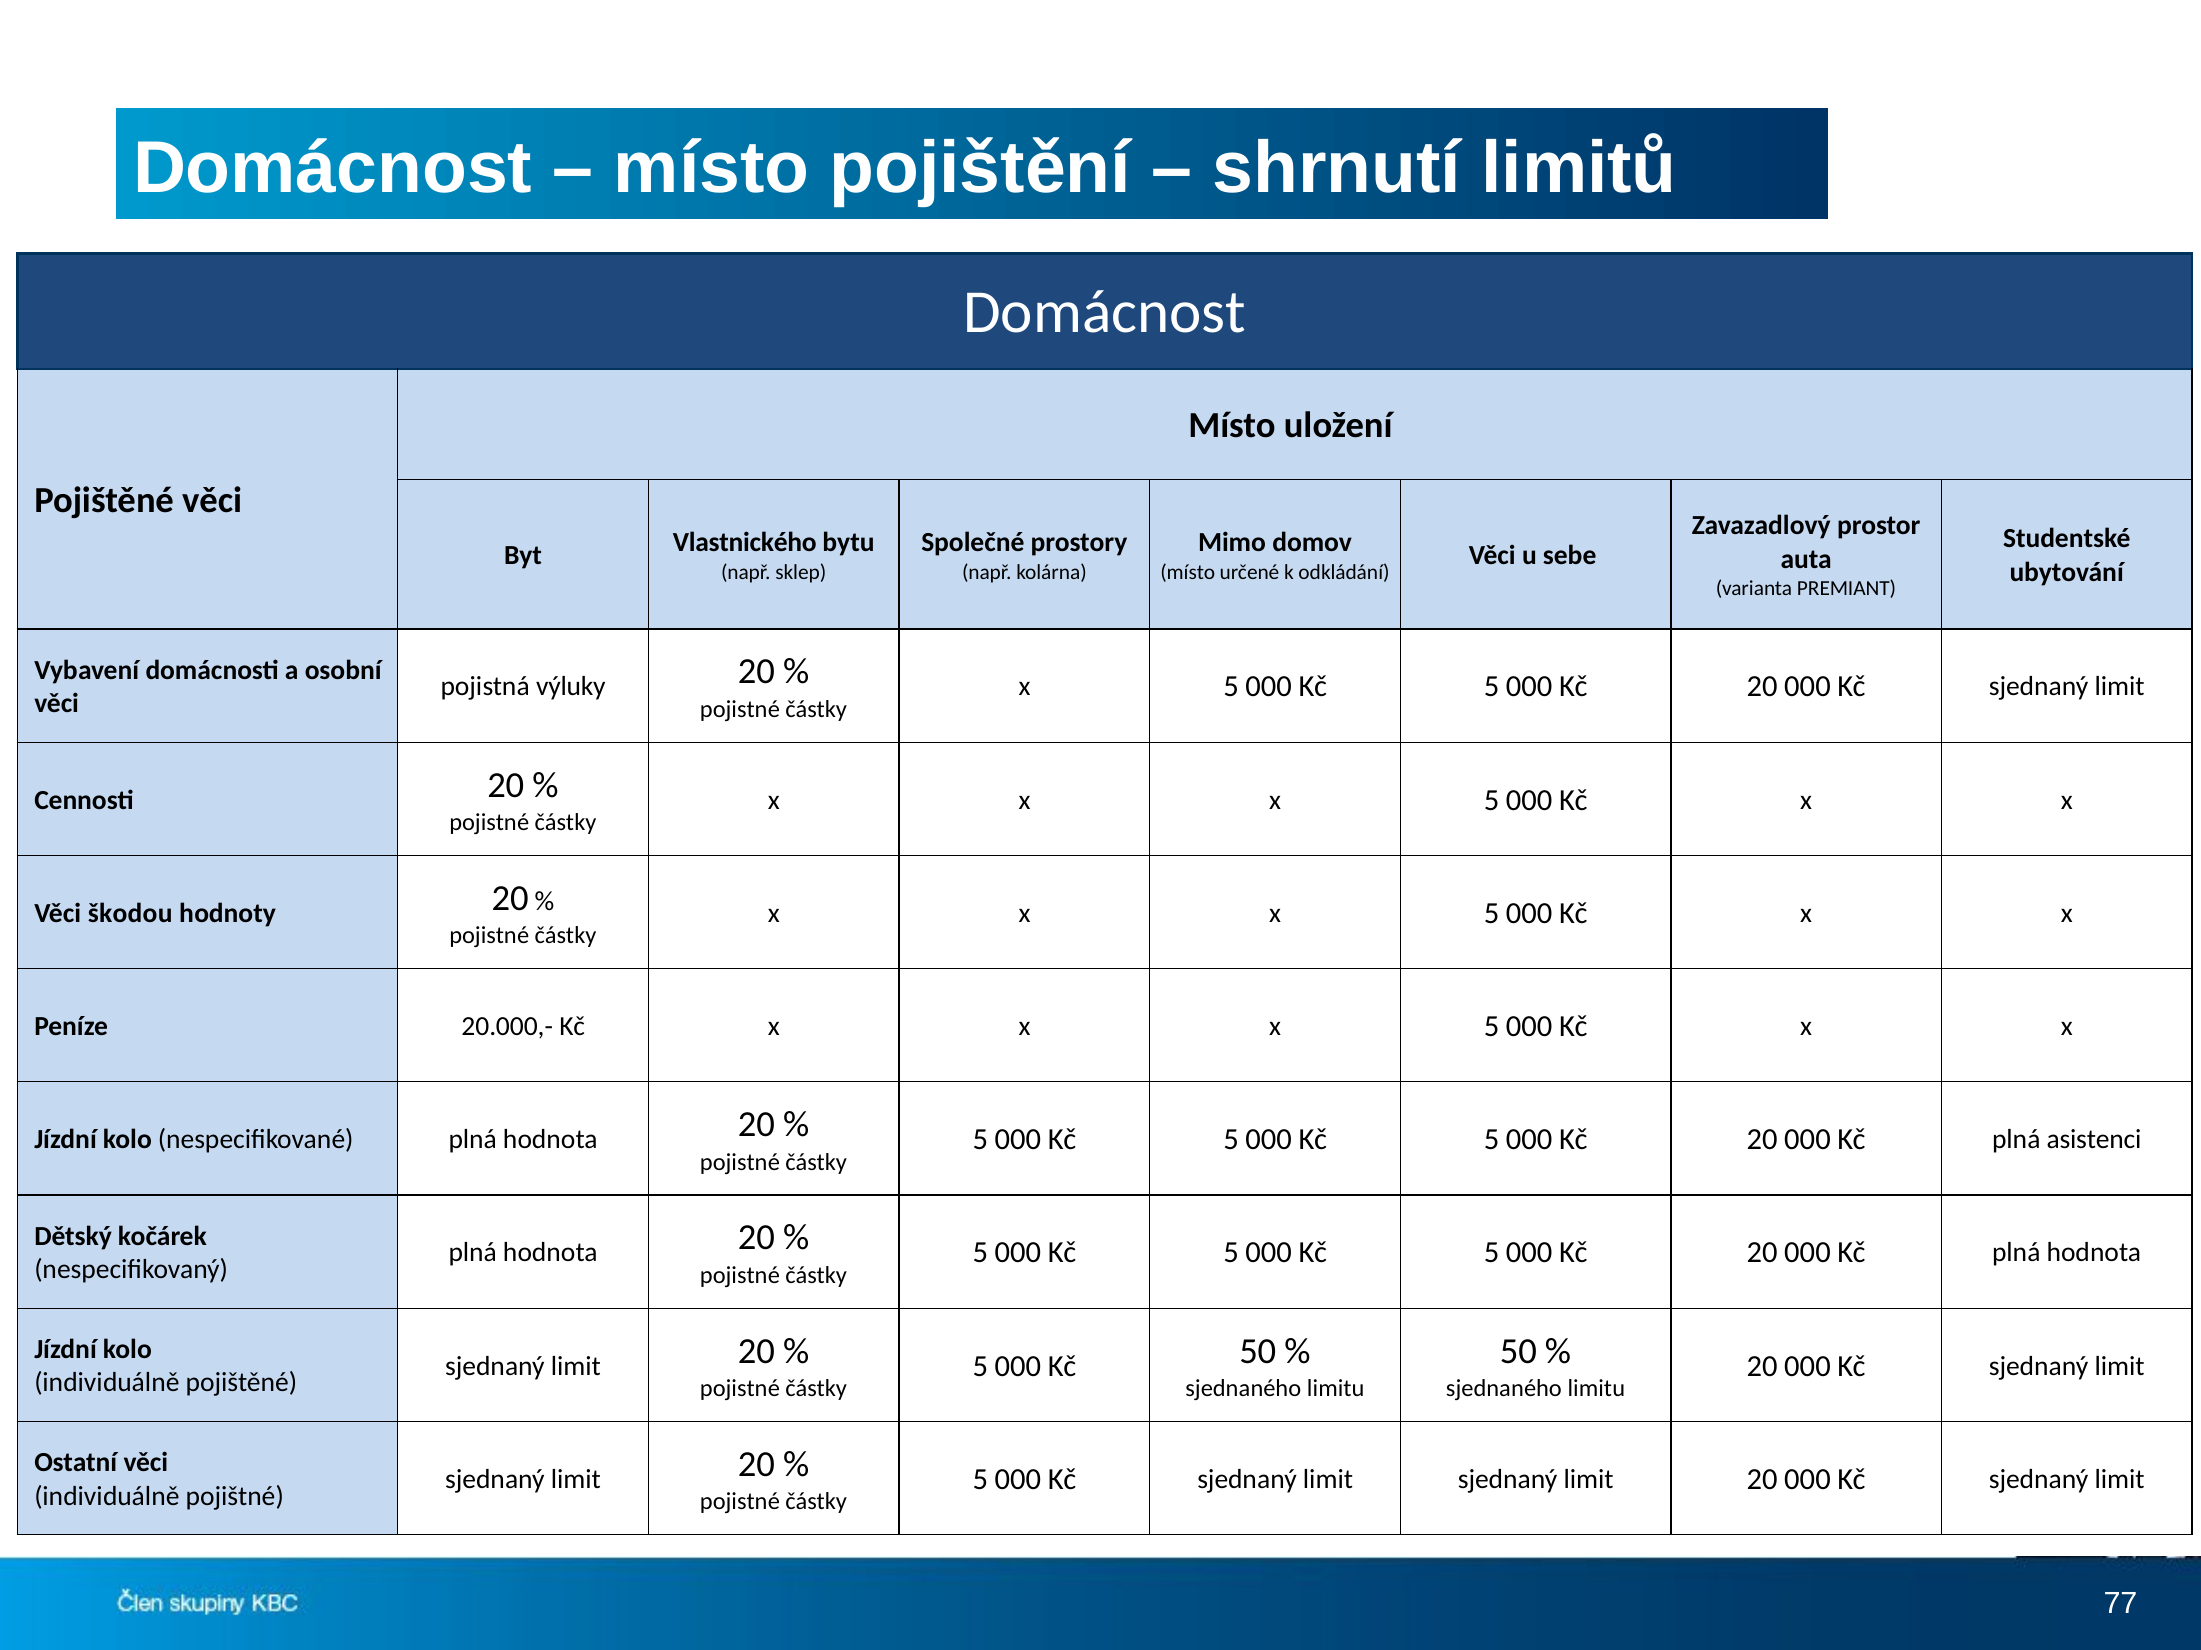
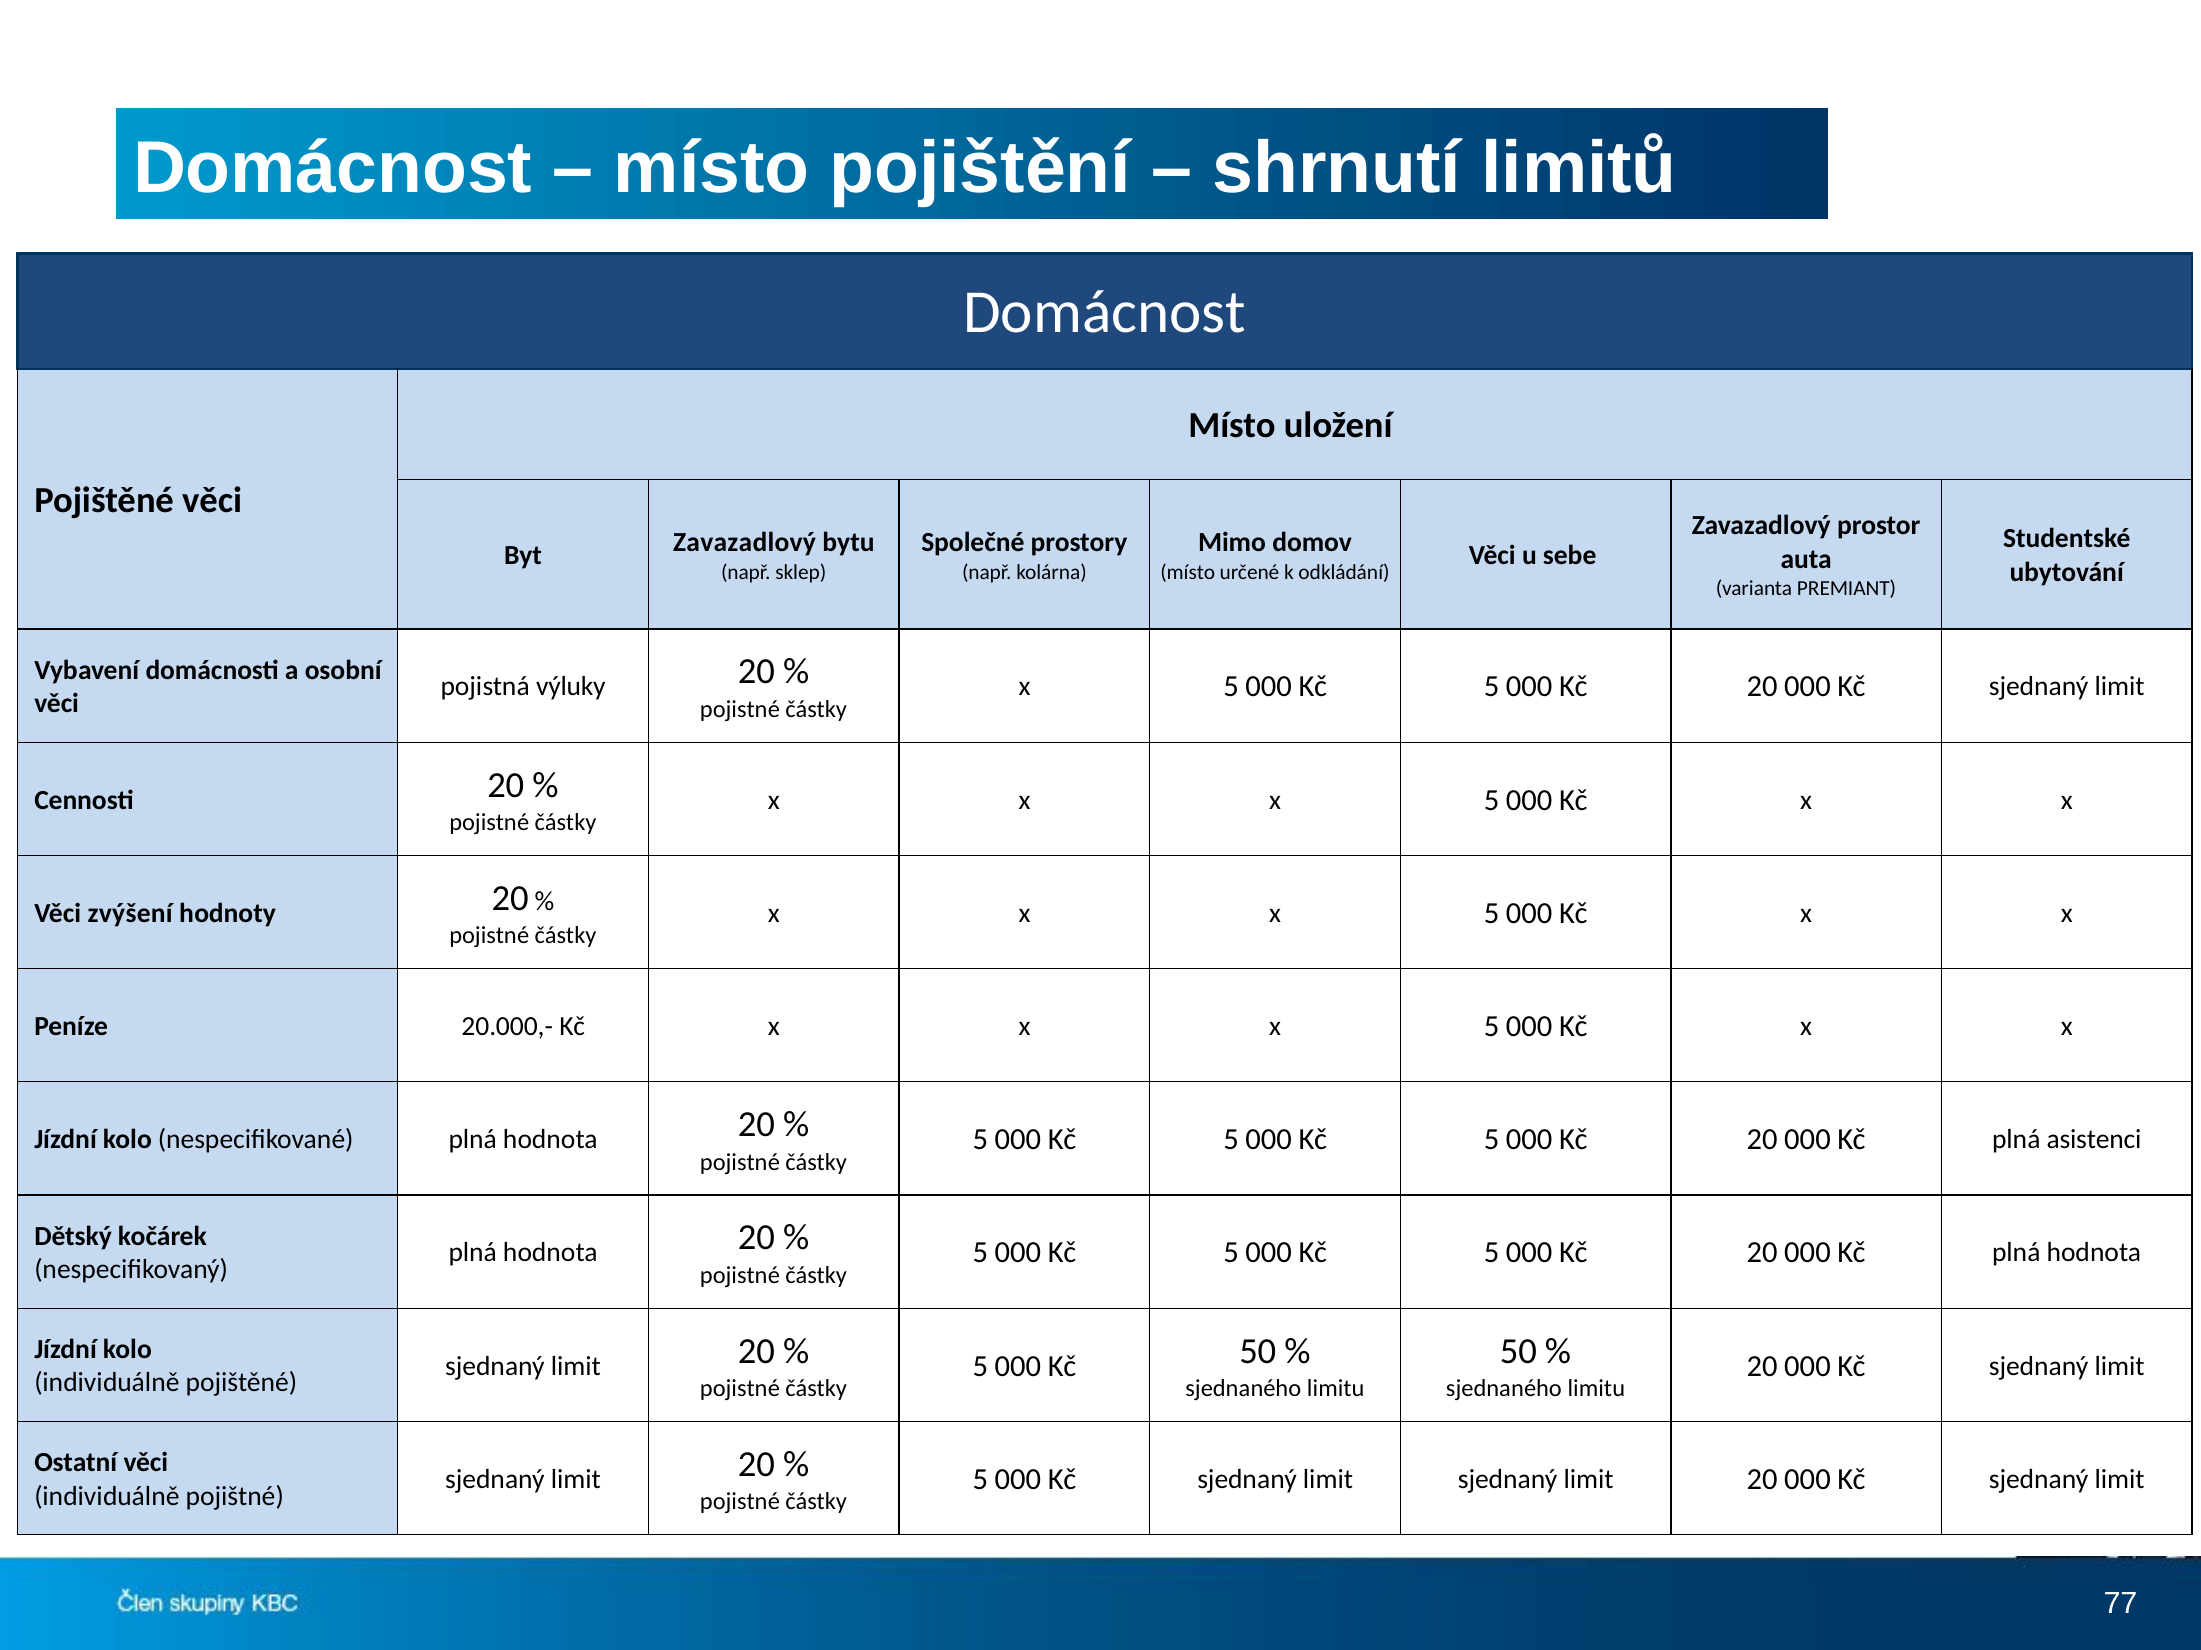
Byt Vlastnického: Vlastnického -> Zavazadlový (745, 543)
škodou: škodou -> zvýšení (130, 914)
